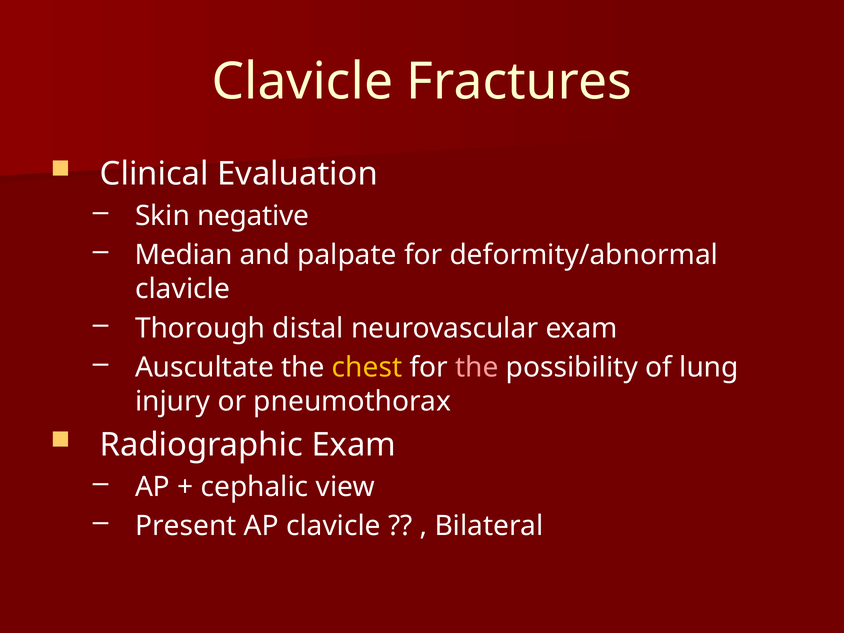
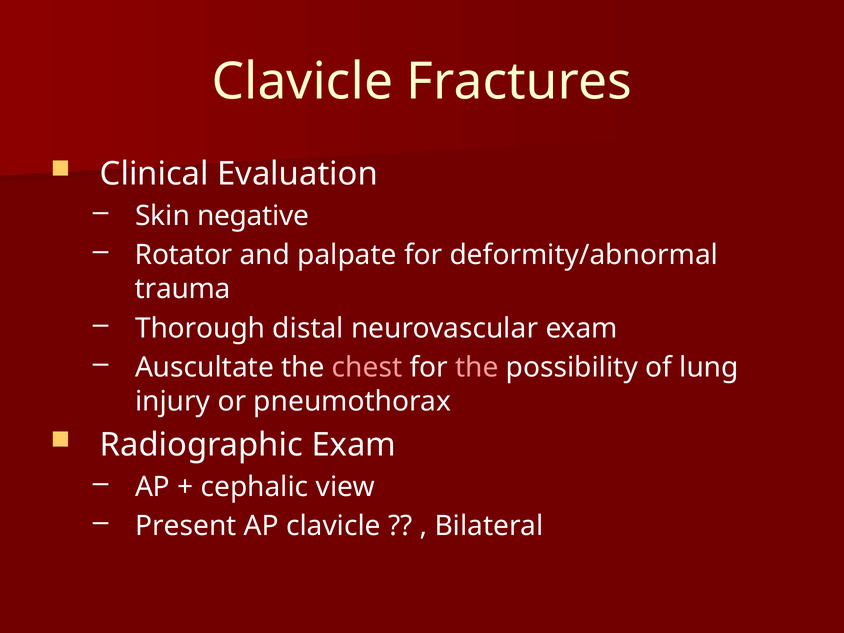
Median: Median -> Rotator (184, 255)
clavicle: clavicle -> trauma (183, 289)
chest colour: yellow -> pink (367, 368)
